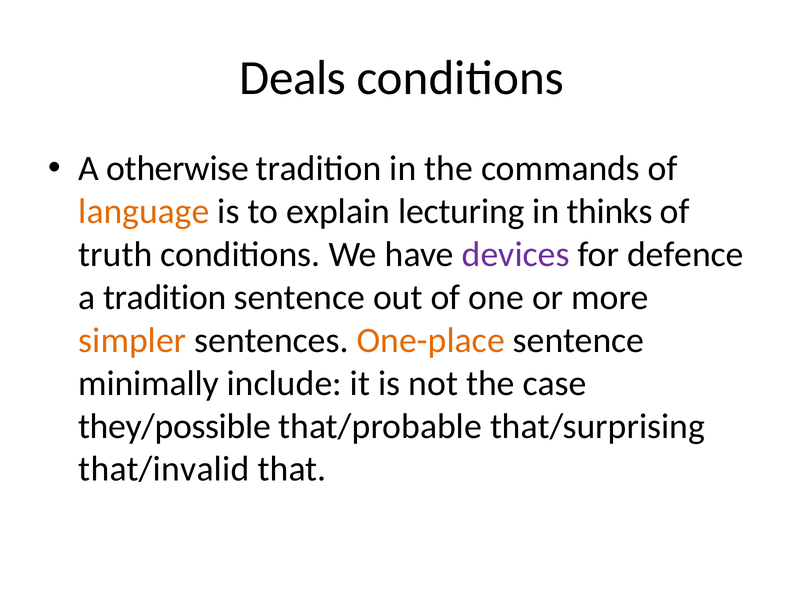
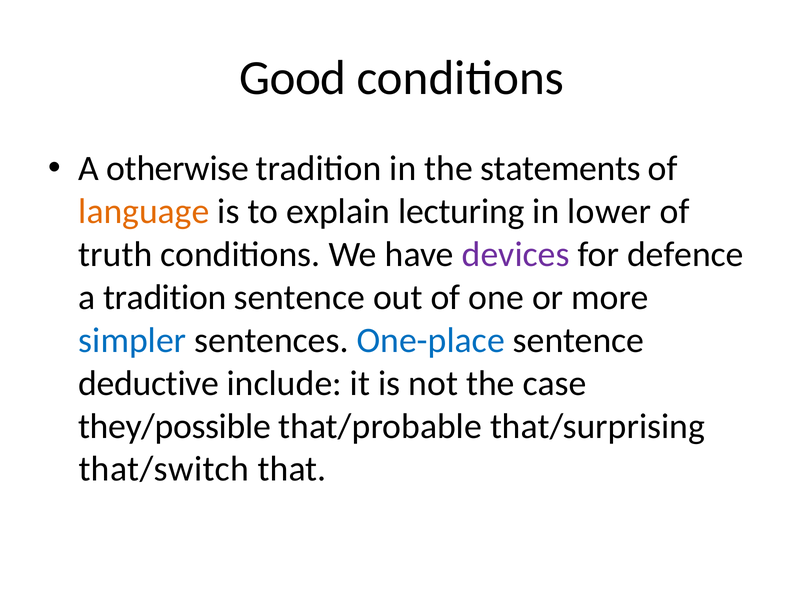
Deals: Deals -> Good (293, 78)
commands: commands -> statements (561, 169)
thinks: thinks -> lower (609, 212)
simpler colour: orange -> blue (132, 340)
One-place colour: orange -> blue (431, 340)
minimally: minimally -> deductive (149, 383)
that/invalid: that/invalid -> that/switch (164, 469)
